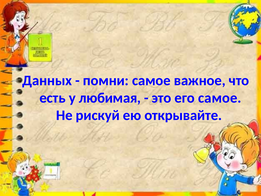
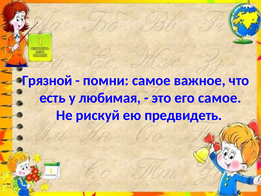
Данных: Данных -> Грязной (47, 80)
открывайте: открывайте -> предвидеть (183, 115)
